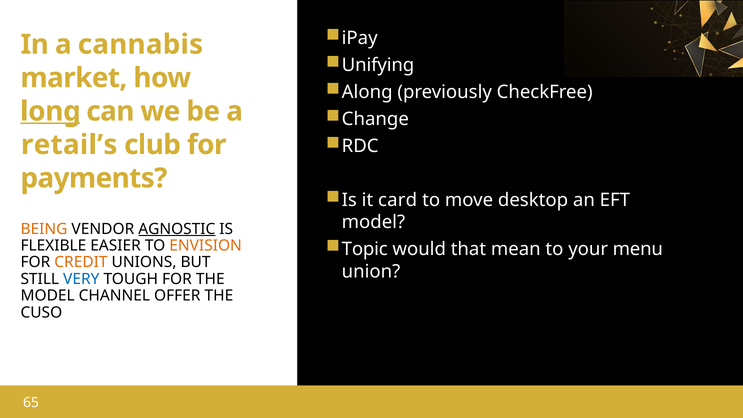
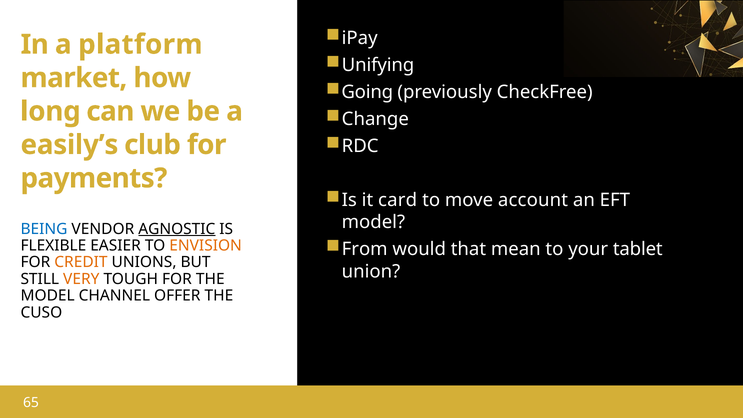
cannabis: cannabis -> platform (140, 44)
Along: Along -> Going (367, 92)
long underline: present -> none (50, 111)
retail’s: retail’s -> easily’s (69, 145)
desktop: desktop -> account (533, 200)
BEING colour: orange -> blue (44, 229)
Topic: Topic -> From (365, 249)
menu: menu -> tablet (638, 249)
VERY colour: blue -> orange (81, 279)
